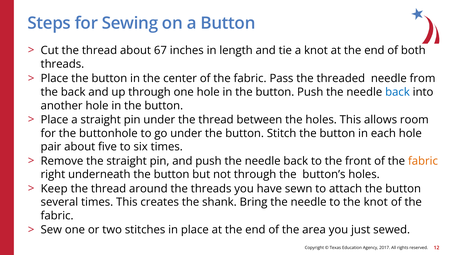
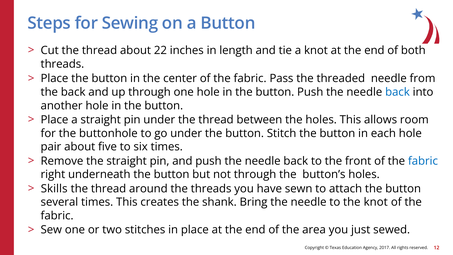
67: 67 -> 22 (160, 50)
fabric colour: orange -> blue (423, 161)
Keep: Keep -> Skills (54, 188)
